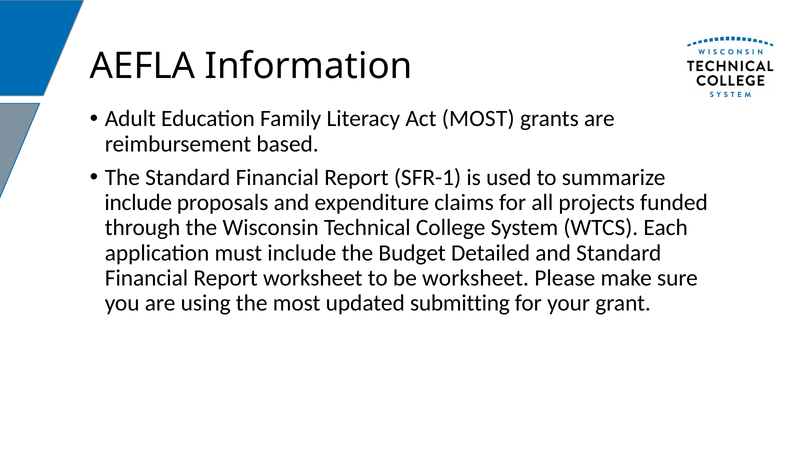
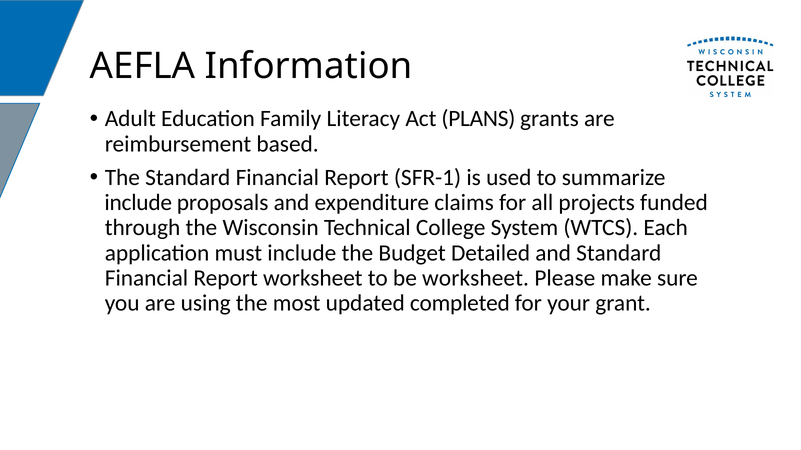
Act MOST: MOST -> PLANS (478, 119)
submitting: submitting -> completed (460, 304)
